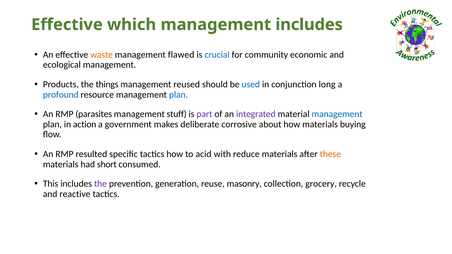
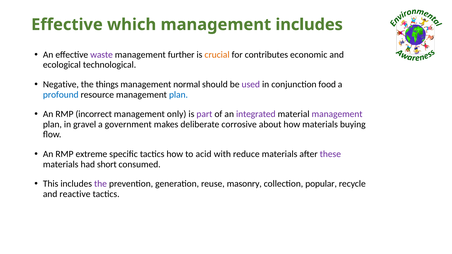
waste colour: orange -> purple (102, 55)
flawed: flawed -> further (181, 55)
crucial colour: blue -> orange (217, 55)
community: community -> contributes (266, 55)
ecological management: management -> technological (110, 65)
Products: Products -> Negative (61, 84)
reused: reused -> normal (187, 84)
used colour: blue -> purple (251, 84)
long: long -> food (327, 84)
parasites: parasites -> incorrect (94, 114)
stuff: stuff -> only (177, 114)
management colour: blue -> purple (337, 114)
action: action -> gravel (85, 124)
resulted: resulted -> extreme (91, 154)
these colour: orange -> purple (330, 154)
grocery: grocery -> popular (321, 184)
